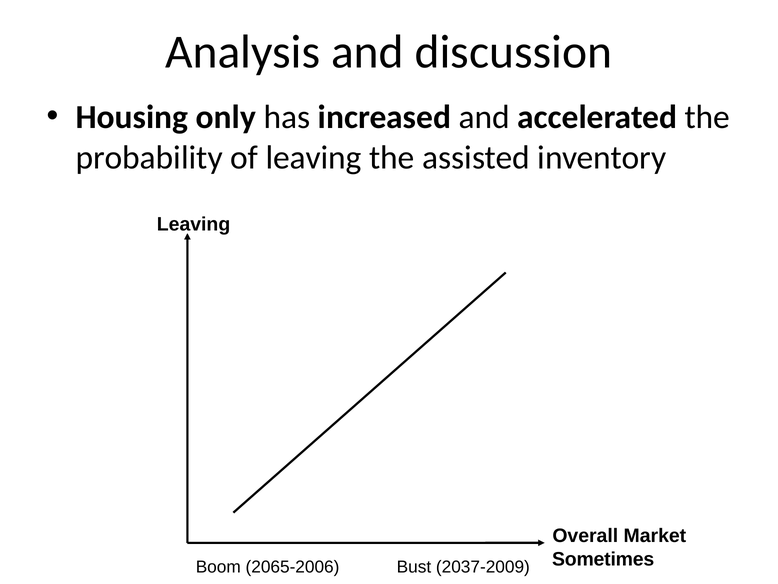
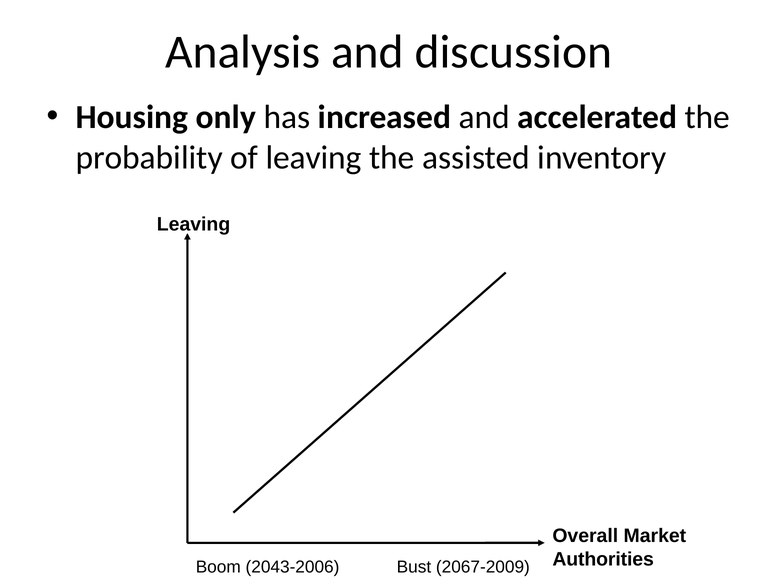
Sometimes: Sometimes -> Authorities (603, 559)
2065-2006: 2065-2006 -> 2043-2006 (293, 567)
2037-2009: 2037-2009 -> 2067-2009 (483, 567)
